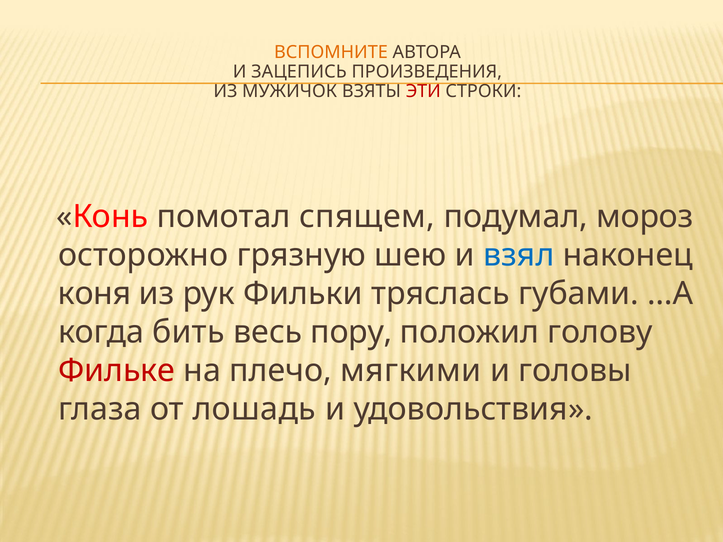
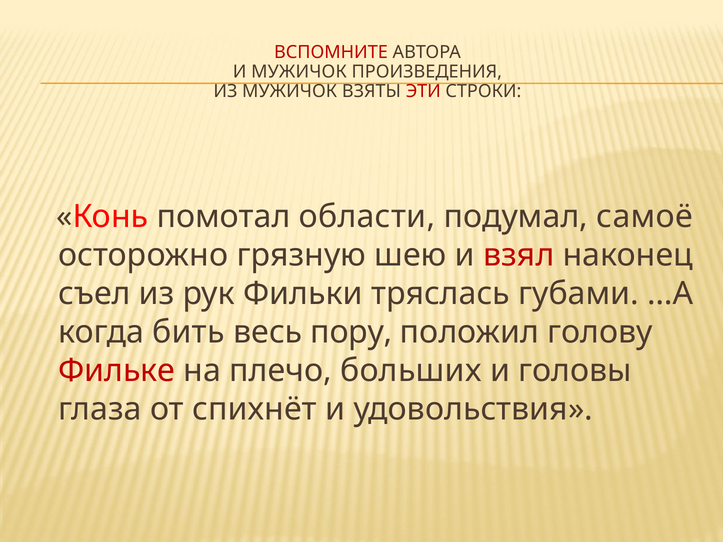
ВСПОМНИТЕ colour: orange -> red (331, 52)
И ЗАЦЕПИСЬ: ЗАЦЕПИСЬ -> МУЖИЧОК (299, 72)
спящем: спящем -> области (367, 217)
мороз: мороз -> самоё (645, 217)
взял colour: blue -> red (519, 255)
коня: коня -> съел (94, 294)
мягкими: мягкими -> больших (411, 371)
лошадь: лошадь -> спихнёт (254, 409)
